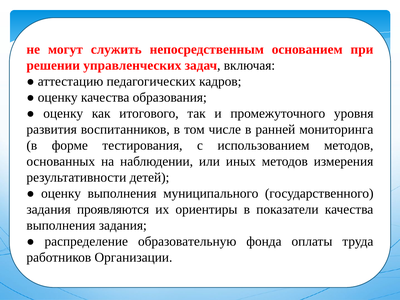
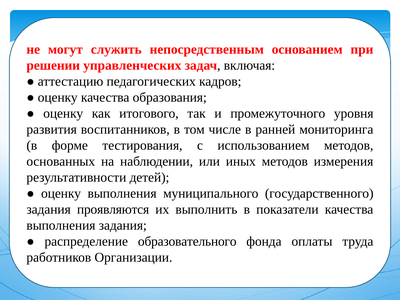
ориентиры: ориентиры -> выполнить (206, 210)
образовательную: образовательную -> образовательного (187, 242)
